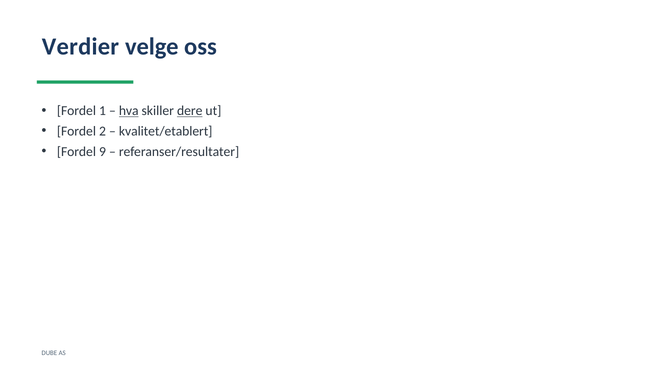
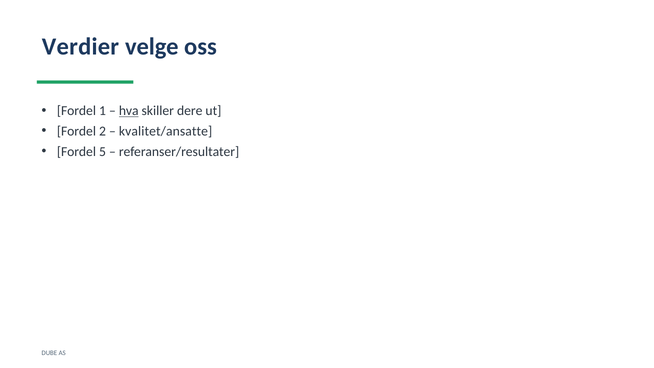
dere underline: present -> none (190, 111)
kvalitet/etablert: kvalitet/etablert -> kvalitet/ansatte (166, 131)
9: 9 -> 5 (103, 152)
